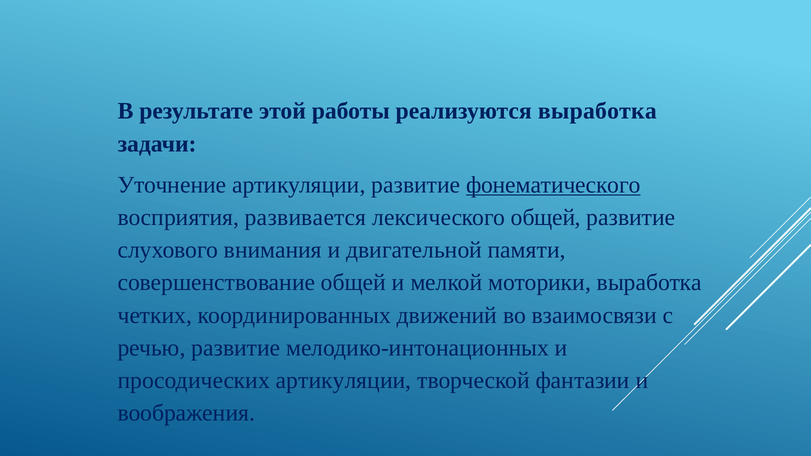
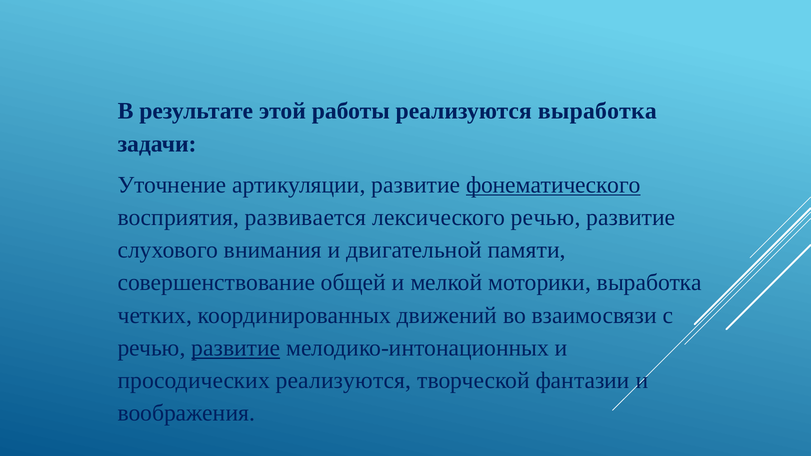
лексического общей: общей -> речью (546, 218)
развитие underline: none -> present (236, 348)
просодических артикуляции: артикуляции -> реализуются (344, 381)
